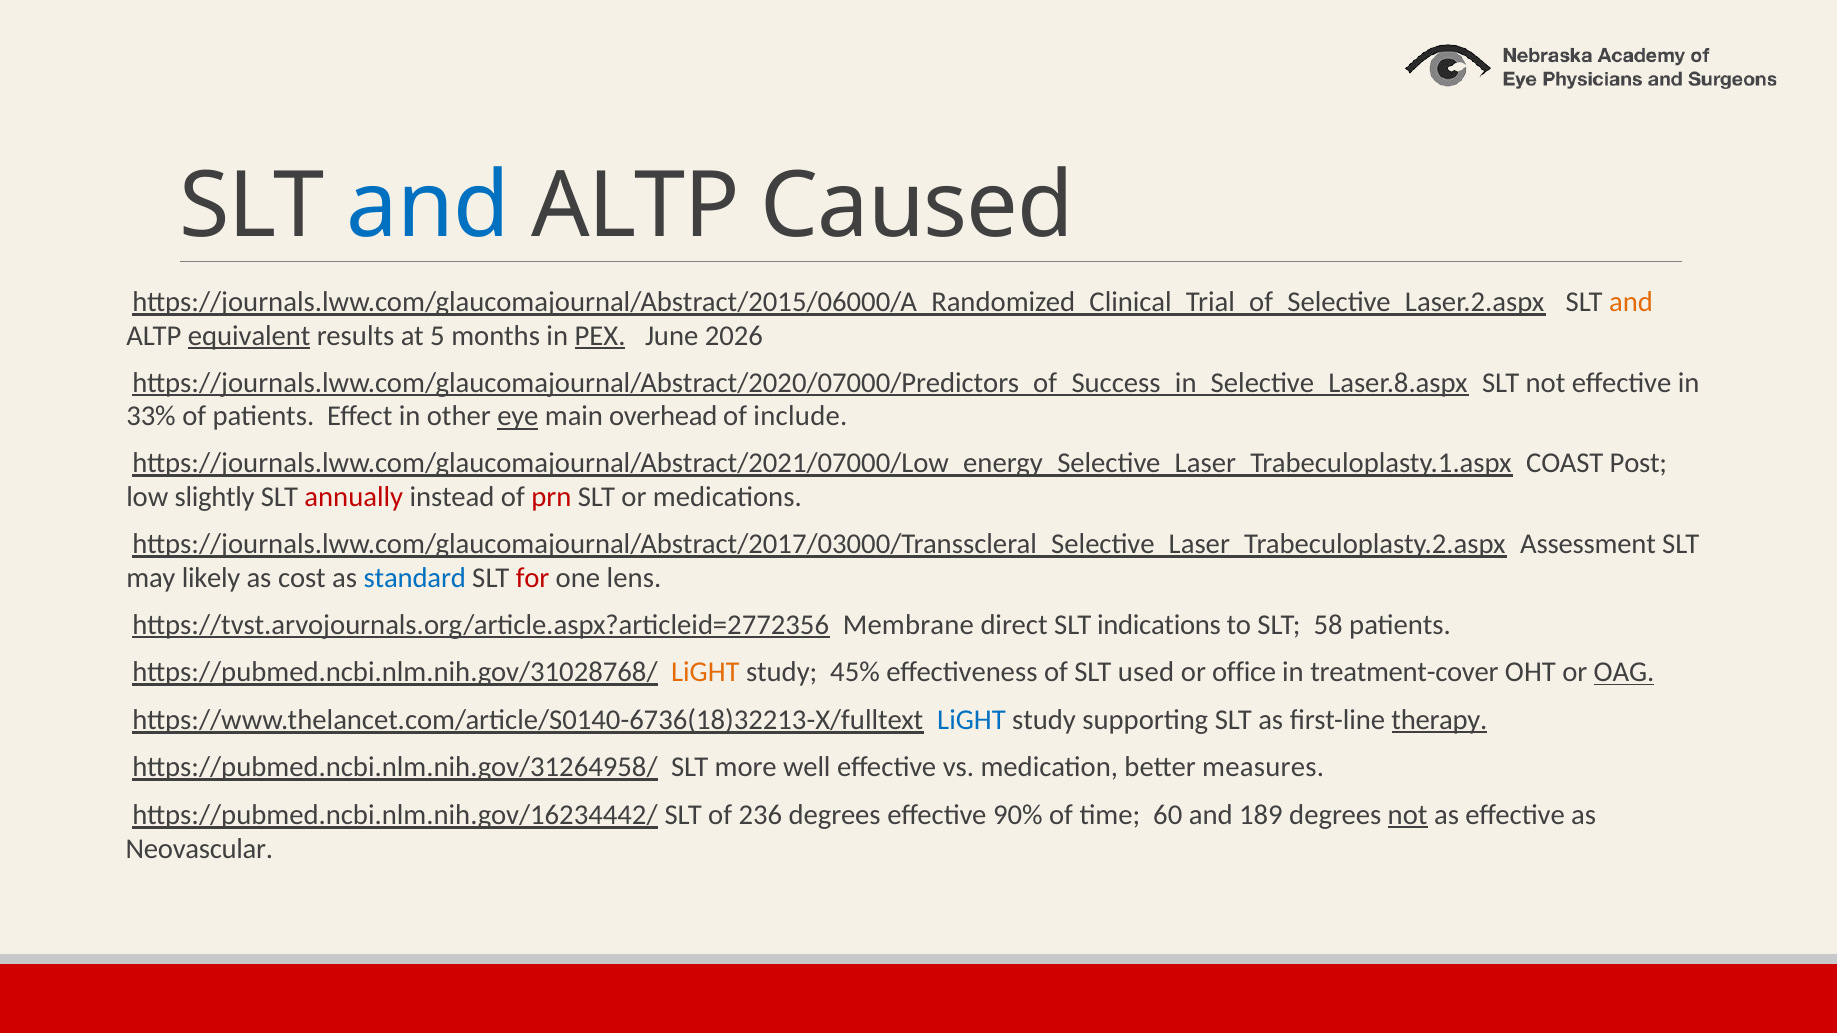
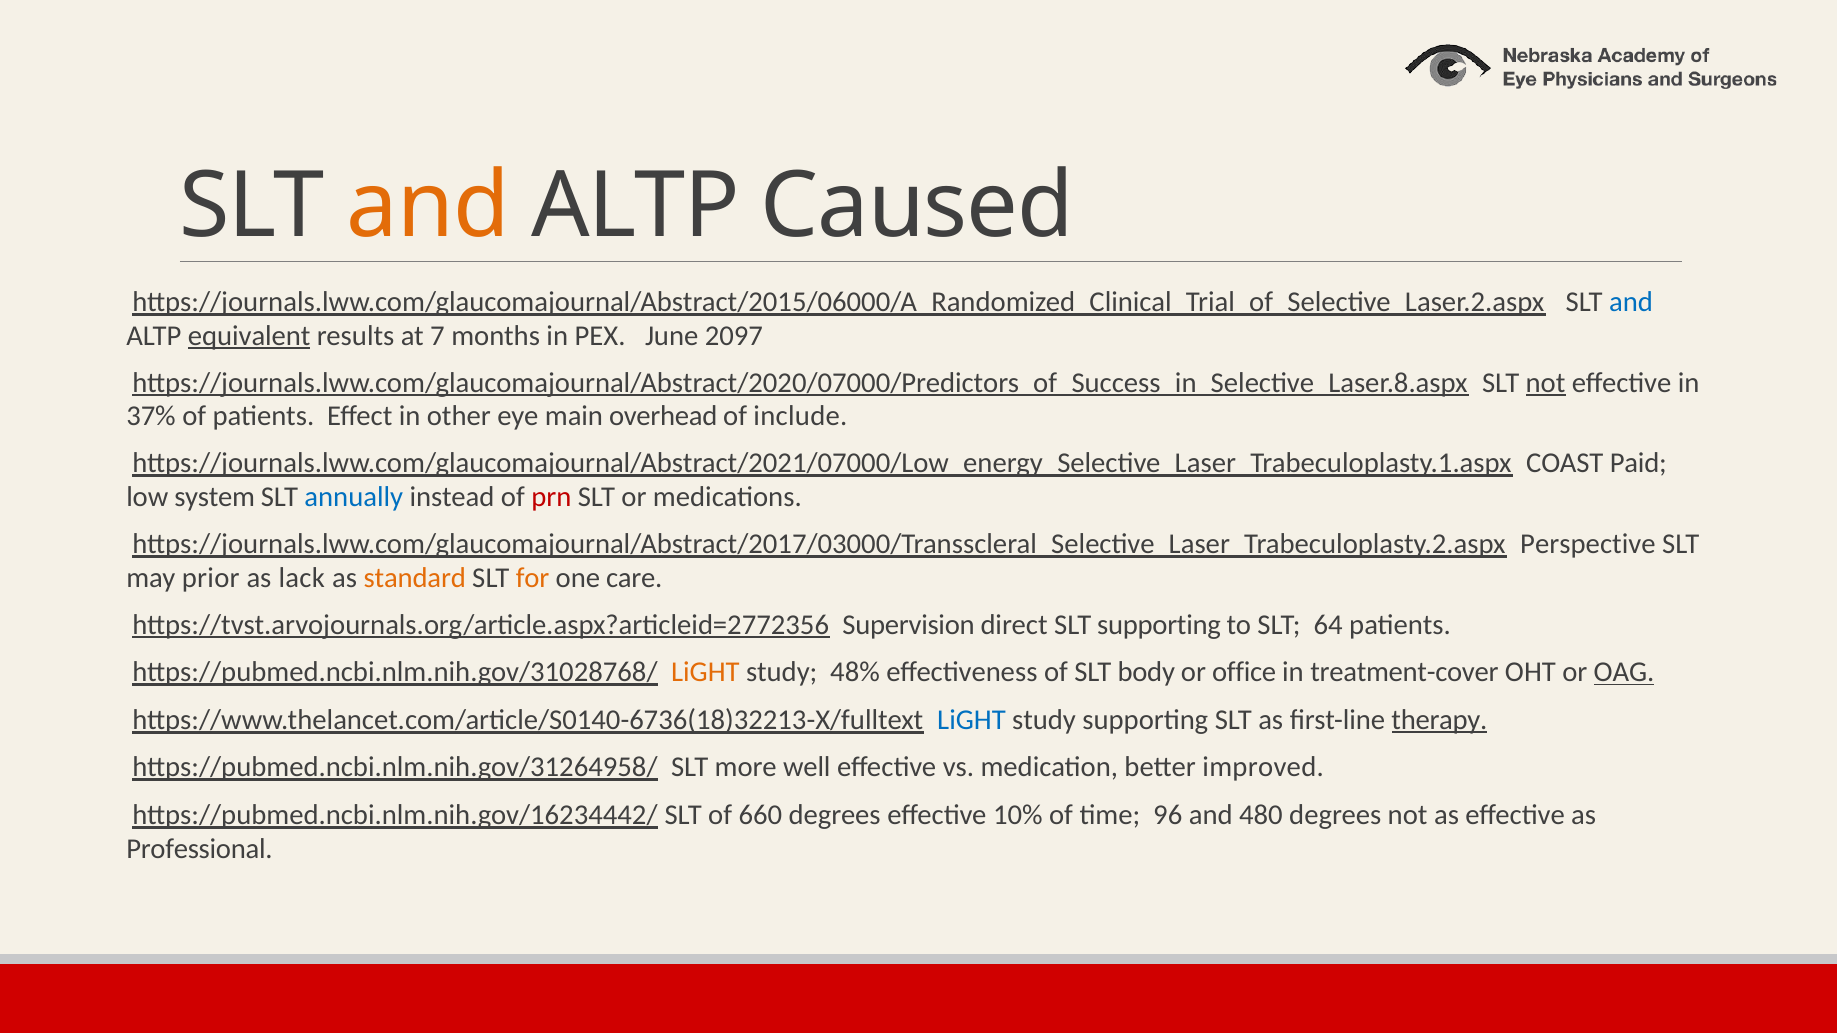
and colour: blue -> orange (428, 206)
and colour: orange -> blue (1631, 302)
5: 5 -> 7 (437, 336)
PEX underline: present -> none (600, 336)
2026: 2026 -> 2097 (734, 336)
not underline: none -> present (1546, 383)
33%: 33% -> 37% (151, 417)
eye underline: present -> none (518, 417)
Post: Post -> Paid (1638, 463)
slightly: slightly -> system (215, 497)
annually colour: red -> blue (354, 497)
Assessment: Assessment -> Perspective (1588, 544)
likely: likely -> prior (211, 578)
cost: cost -> lack (302, 578)
standard colour: blue -> orange (415, 578)
for colour: red -> orange (533, 578)
lens: lens -> care (634, 578)
Membrane: Membrane -> Supervision (909, 625)
SLT indications: indications -> supporting (1159, 625)
58: 58 -> 64 (1328, 625)
45%: 45% -> 48% (855, 672)
used: used -> body (1146, 672)
measures: measures -> improved (1263, 768)
236: 236 -> 660 (760, 815)
90%: 90% -> 10% (1018, 815)
60: 60 -> 96 (1168, 815)
189: 189 -> 480 (1261, 815)
not underline: present -> none (1408, 815)
Neovascular: Neovascular -> Professional (199, 849)
